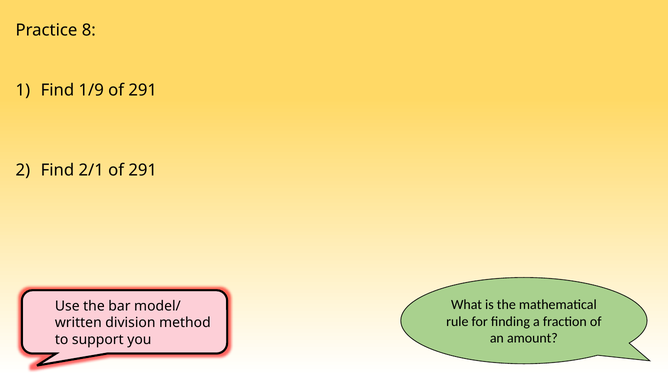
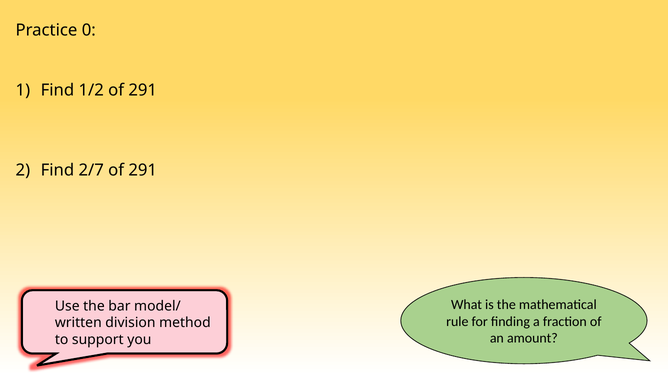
8: 8 -> 0 (89, 30)
1/9: 1/9 -> 1/2 (91, 90)
2/1: 2/1 -> 2/7 (91, 170)
